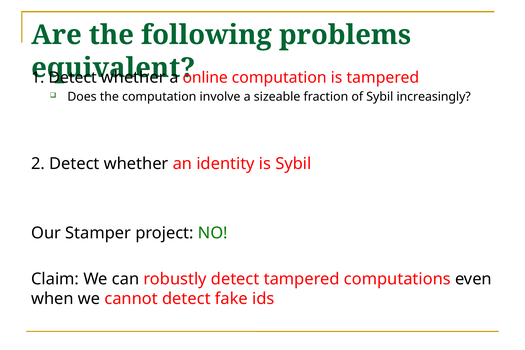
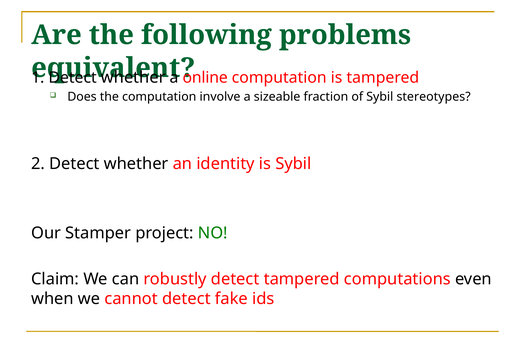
increasingly: increasingly -> stereotypes (434, 97)
